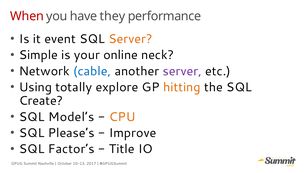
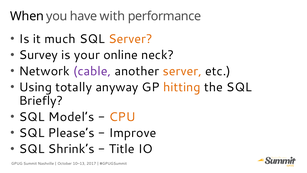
When colour: red -> black (27, 16)
they: they -> with (112, 16)
event: event -> much (60, 39)
Simple: Simple -> Survey (38, 55)
cable colour: blue -> purple (92, 71)
server colour: purple -> orange (182, 71)
explore: explore -> anyway (117, 87)
Create: Create -> Briefly (41, 101)
Factor’s: Factor’s -> Shrink’s (71, 149)
